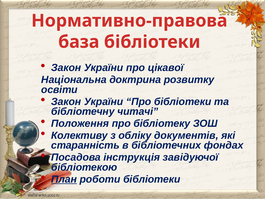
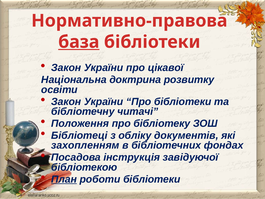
база underline: none -> present (79, 42)
Колективу: Колективу -> Бібліотеці (79, 135)
старанність: старанність -> захопленням (85, 145)
